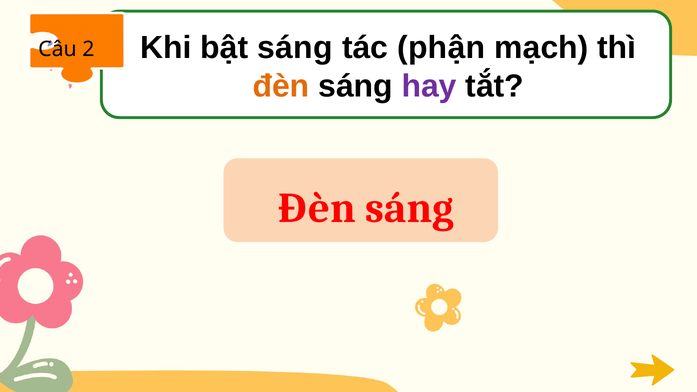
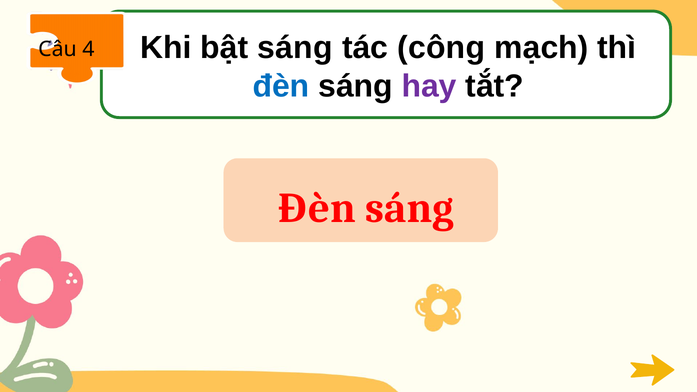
phận: phận -> công (441, 48)
2: 2 -> 4 (88, 49)
đèn colour: orange -> blue (281, 86)
